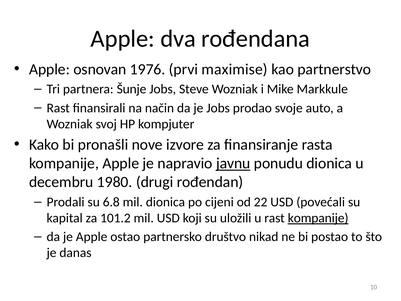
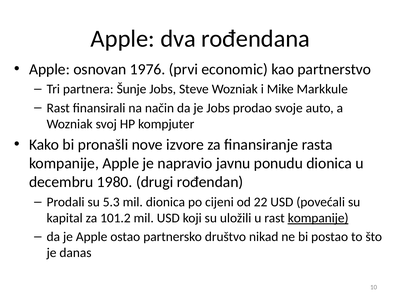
maximise: maximise -> economic (235, 69)
javnu underline: present -> none (233, 163)
6.8: 6.8 -> 5.3 (111, 202)
